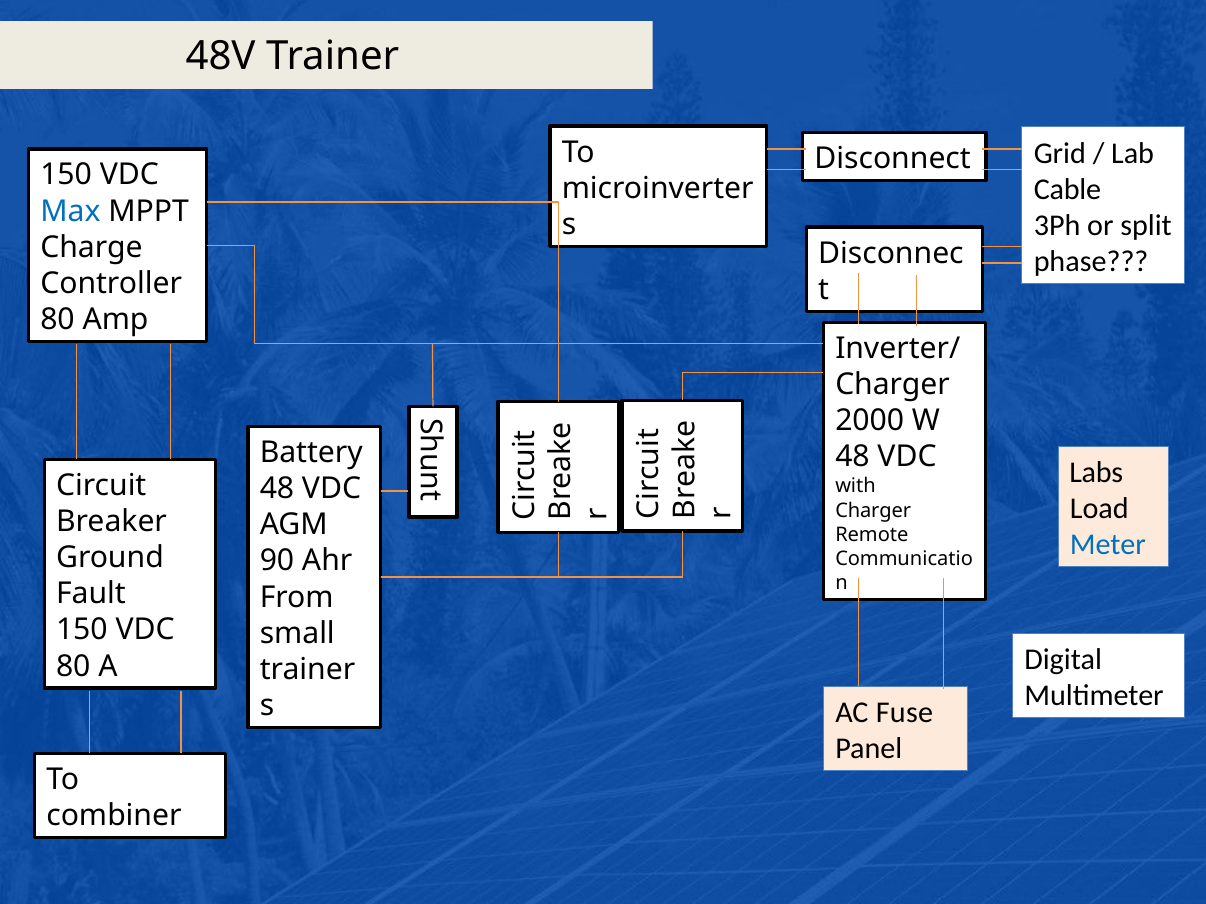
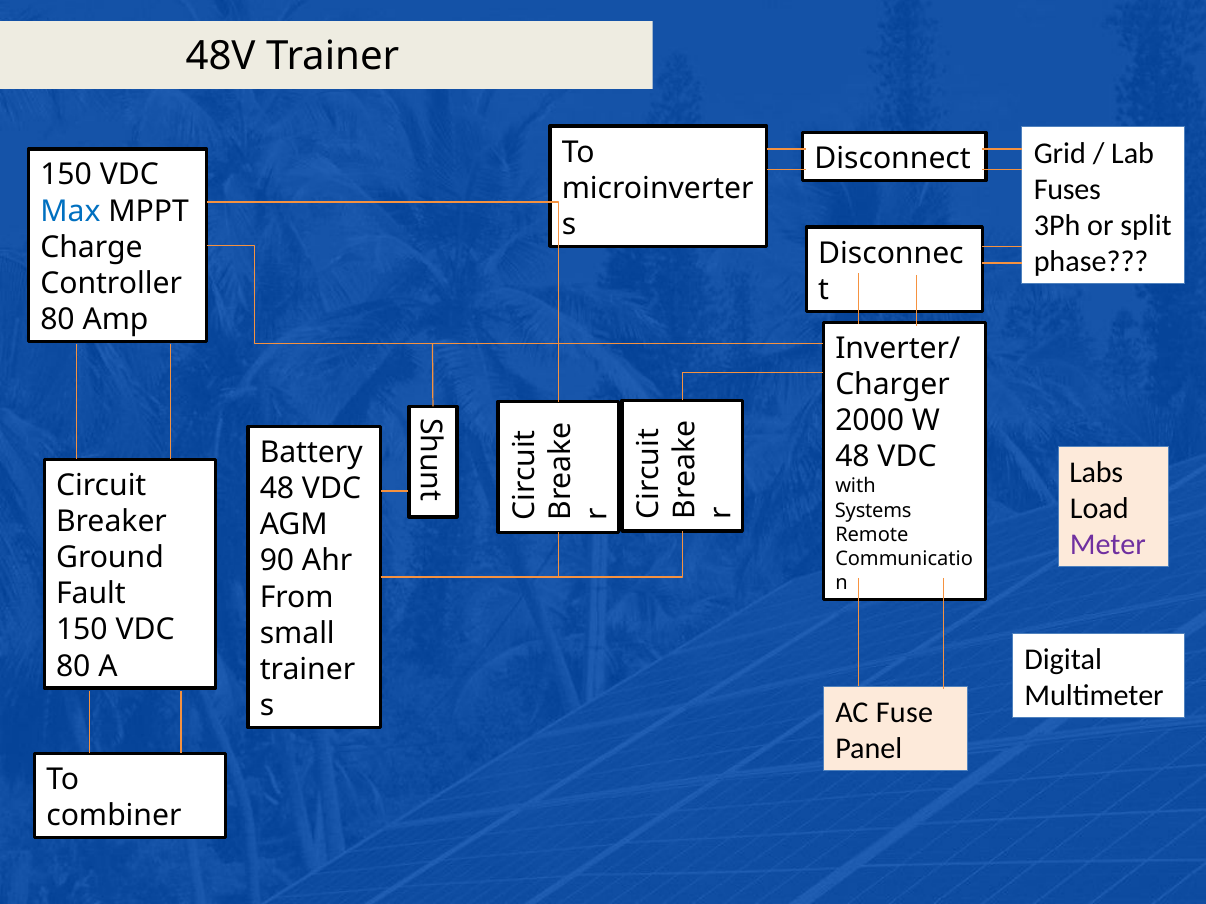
Cable: Cable -> Fuses (1067, 189)
Charger: Charger -> Systems (873, 511)
Meter colour: blue -> purple (1108, 545)
